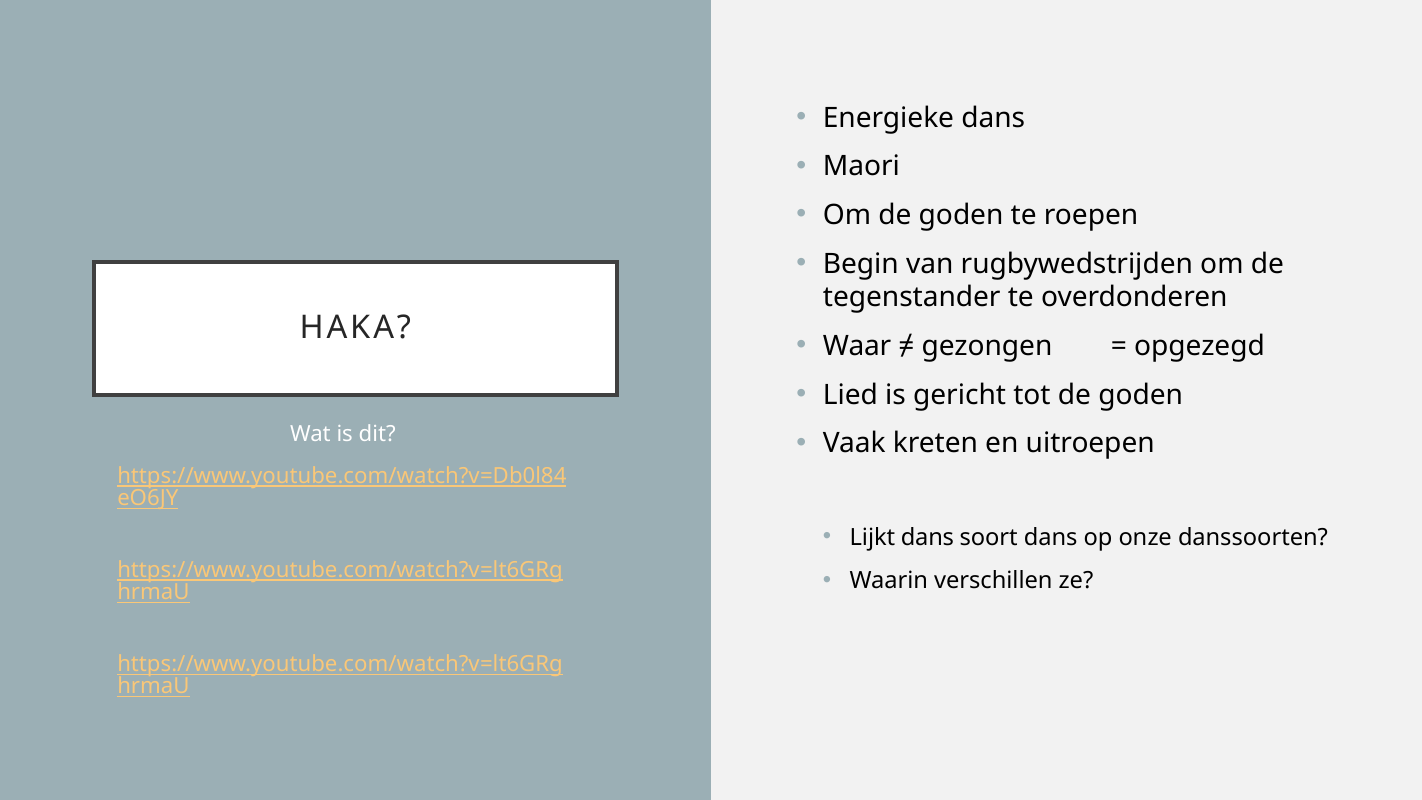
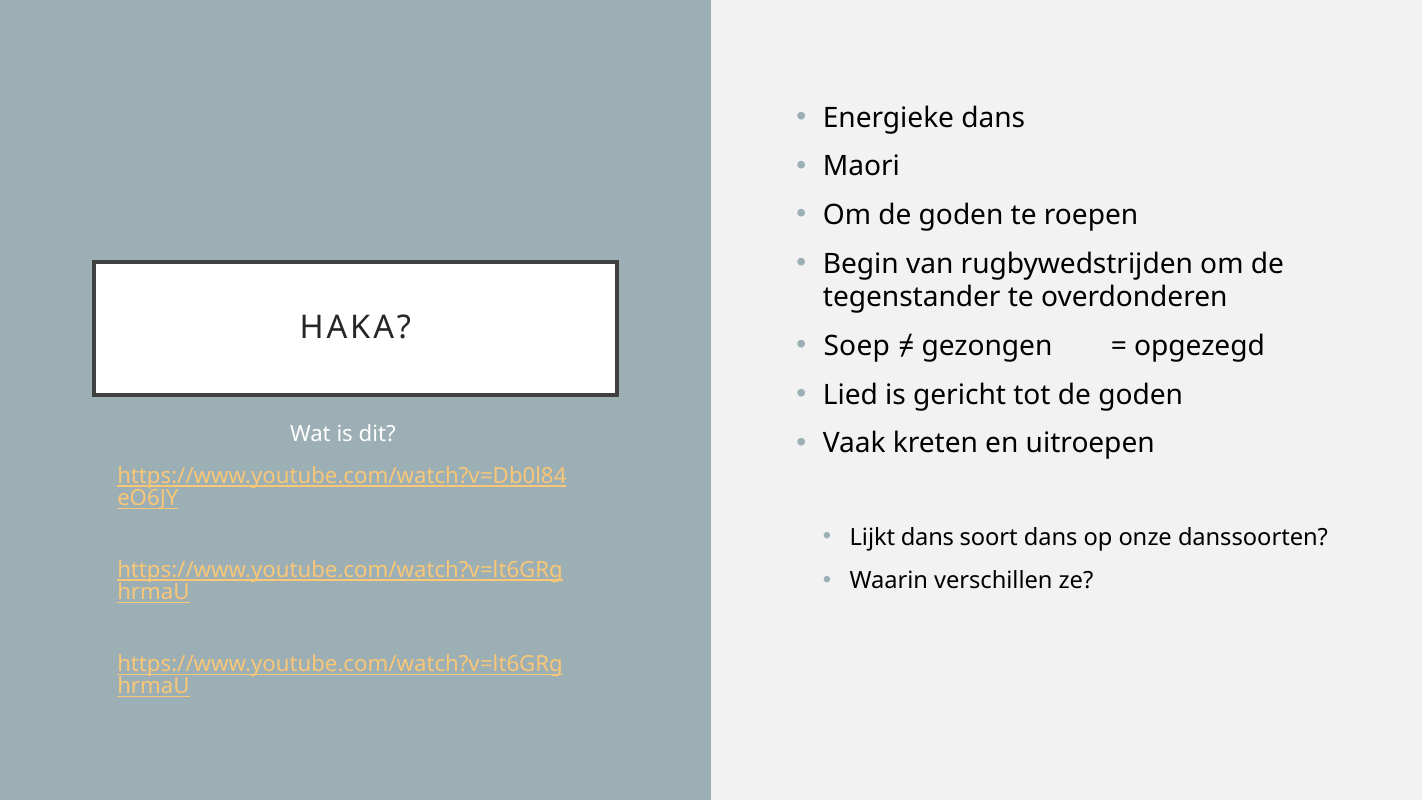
Waar: Waar -> Soep (857, 346)
